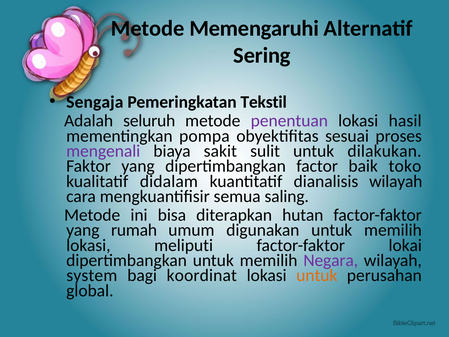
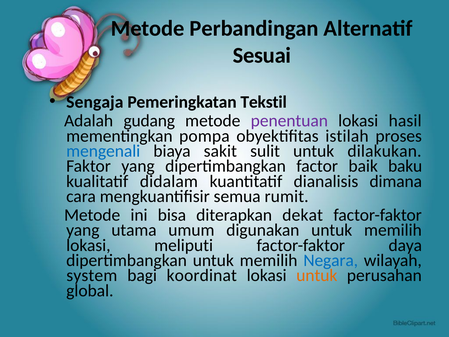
Memengaruhi: Memengaruhi -> Perbandingan (254, 29)
Sering: Sering -> Sesuai (262, 55)
seluruh: seluruh -> gudang (149, 121)
sesuai: sesuai -> istilah (347, 136)
mengenali colour: purple -> blue (103, 151)
toko: toko -> baku (405, 166)
dianalisis wilayah: wilayah -> dimana (396, 181)
saling: saling -> rumit (287, 196)
hutan: hutan -> dekat (303, 215)
rumah: rumah -> utama (134, 230)
lokai: lokai -> daya (405, 245)
Negara colour: purple -> blue (331, 260)
